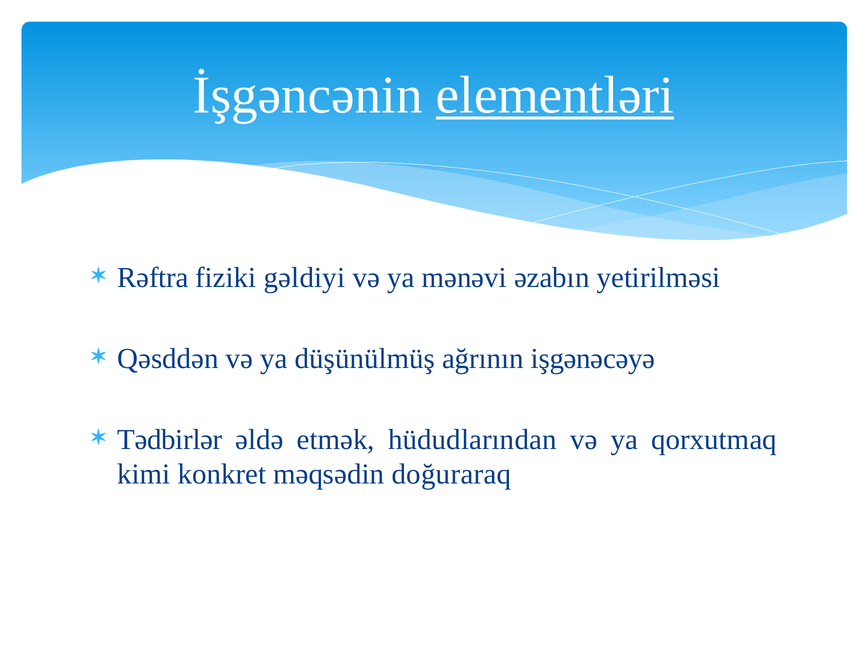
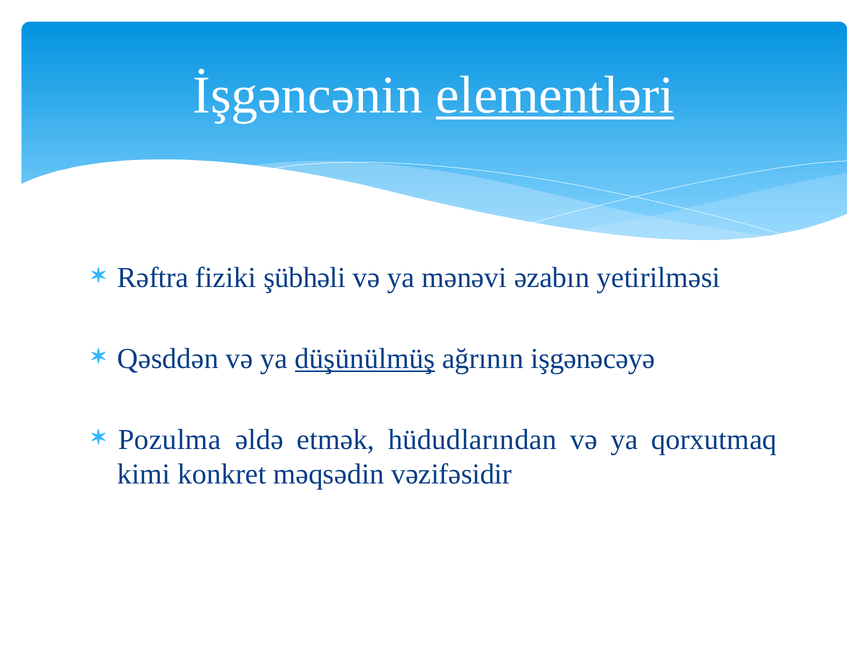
gəldiyi: gəldiyi -> şübhəli (305, 278)
düşünülmüş underline: none -> present (365, 359)
Tədbirlər: Tədbirlər -> Pozulma (170, 440)
doğuraraq: doğuraraq -> vəzifəsidir (452, 474)
